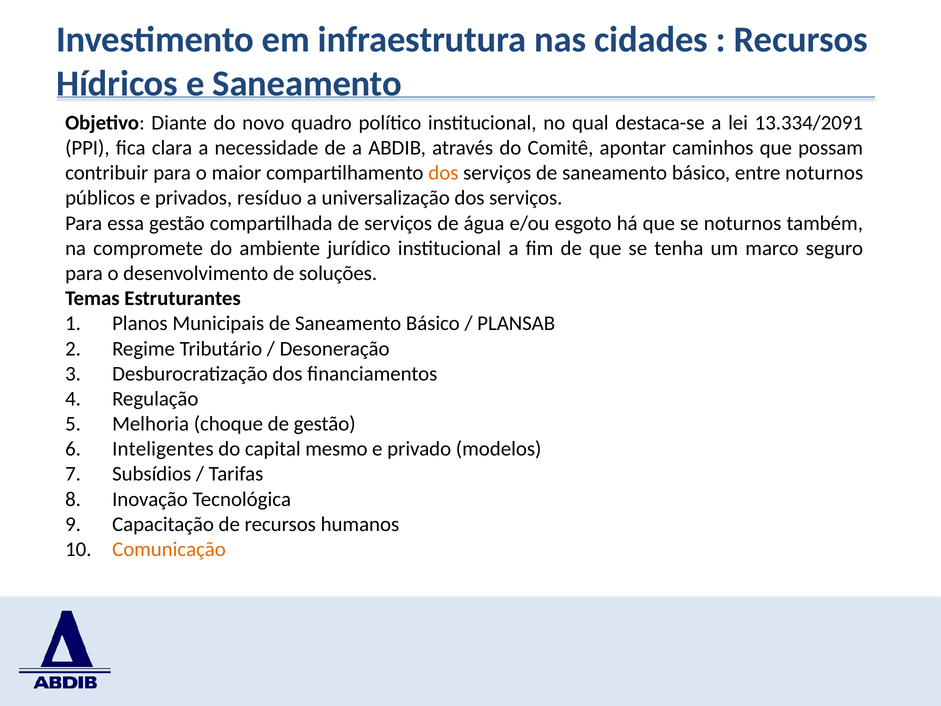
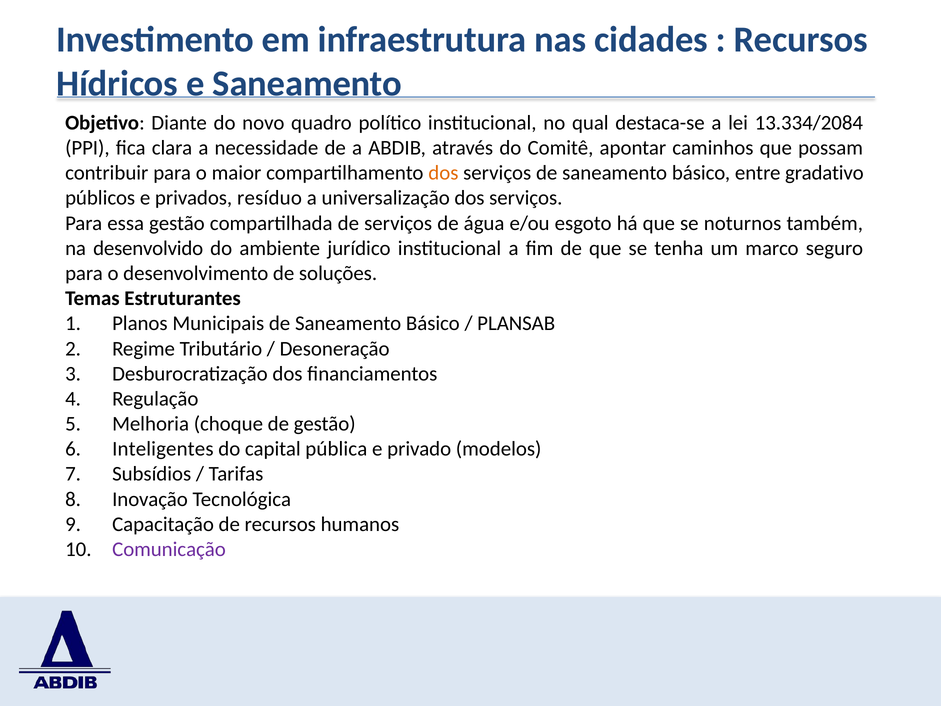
13.334/2091: 13.334/2091 -> 13.334/2084 (809, 123)
entre noturnos: noturnos -> gradativo (824, 173)
compromete: compromete -> desenvolvido (148, 248)
mesmo: mesmo -> pública (336, 449)
Comunicação colour: orange -> purple (169, 549)
